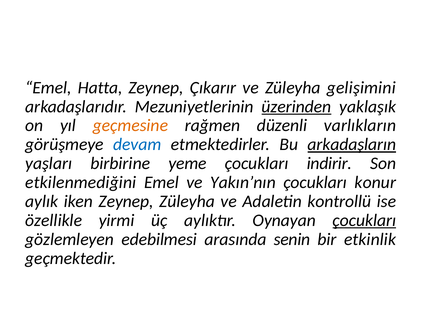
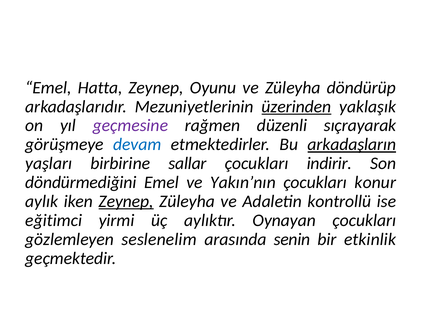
Çıkarır: Çıkarır -> Oyunu (213, 88)
gelişimini: gelişimini -> döndürüp (361, 88)
geçmesine colour: orange -> purple (130, 126)
varlıkların: varlıkların -> sıçrayarak (360, 126)
yeme: yeme -> sallar (188, 164)
etkilenmediğini: etkilenmediğini -> döndürmediğini (81, 183)
Zeynep underline: none -> present (126, 202)
özellikle: özellikle -> eğitimci (54, 221)
çocukları underline: present -> none (364, 221)
edebilmesi: edebilmesi -> seslenelim (159, 240)
